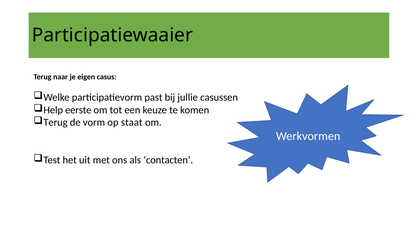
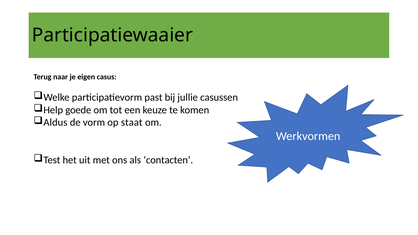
eerste: eerste -> goede (78, 110)
Terug: Terug -> Aldus (55, 123)
